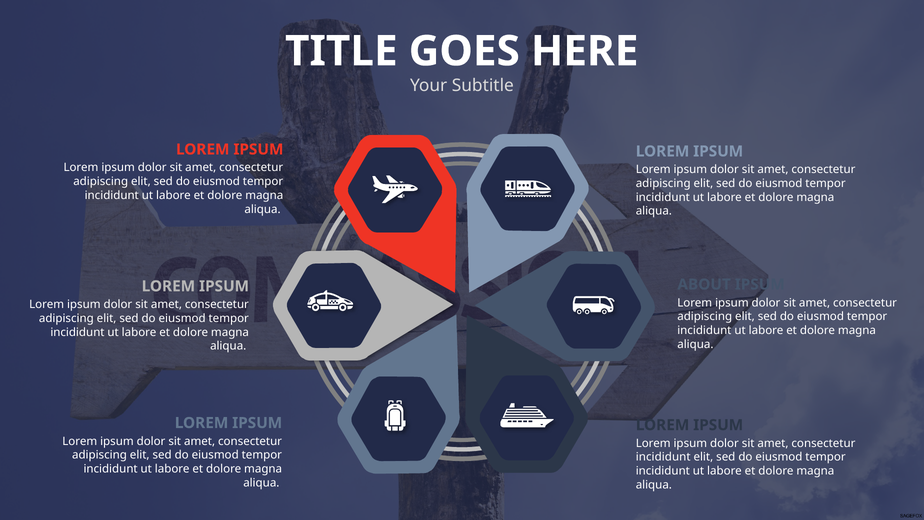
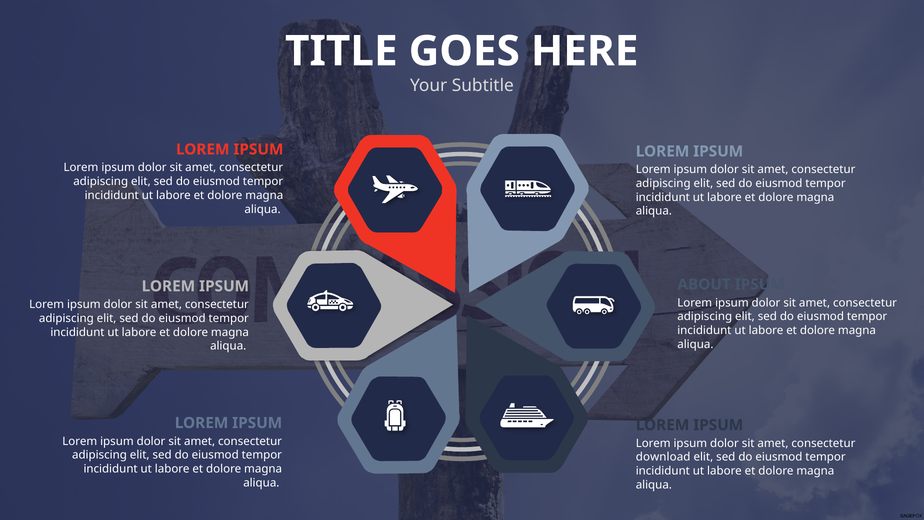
incididunt: incididunt -> download (663, 457)
